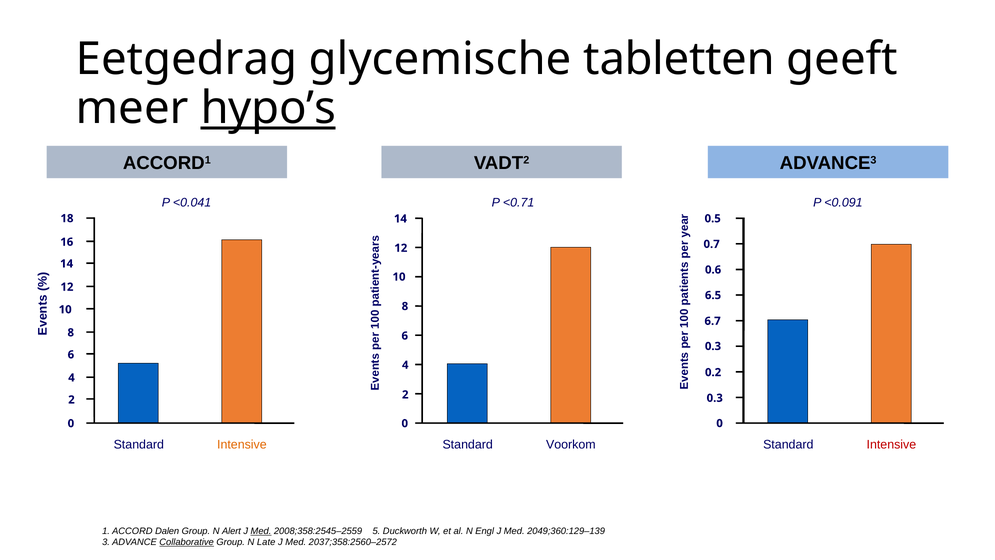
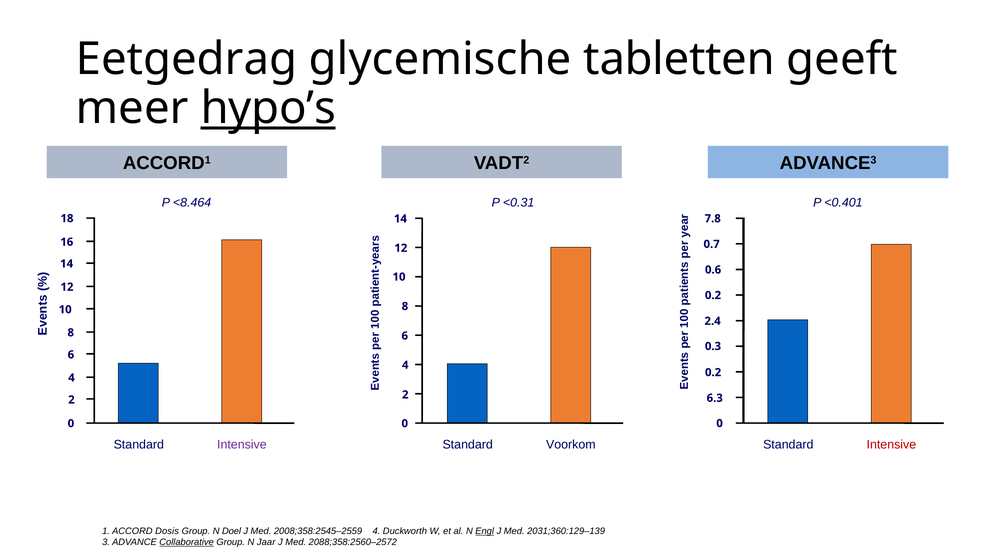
<0.041: <0.041 -> <8.464 (192, 203)
<0.71: <0.71 -> <0.31 (519, 203)
<0.091: <0.091 -> <0.401 (843, 203)
0.5: 0.5 -> 7.8 (713, 218)
6.5: 6.5 -> 0.2 (713, 295)
6.7: 6.7 -> 2.4 (713, 321)
0.3: 0.3 -> 6.3 (715, 398)
Intensive colour: orange -> purple (242, 445)
Dalen: Dalen -> Dosis (167, 531)
Alert: Alert -> Doel (232, 531)
Med underline: present -> none (261, 531)
2008;358:2545–2559 5: 5 -> 4 (376, 531)
Engl underline: none -> present (485, 531)
2049;360:129–139: 2049;360:129–139 -> 2031;360:129–139 (566, 531)
Late: Late -> Jaar (266, 542)
2037;358:2560–2572: 2037;358:2560–2572 -> 2088;358:2560–2572 (353, 542)
